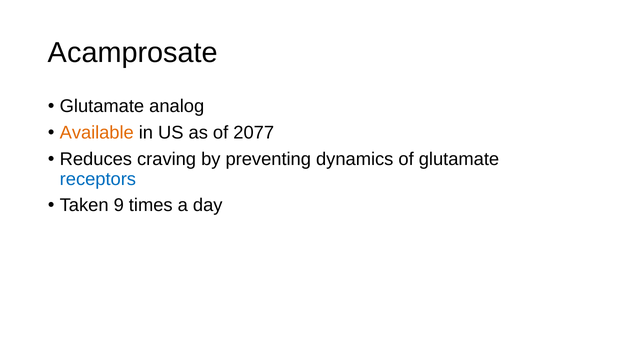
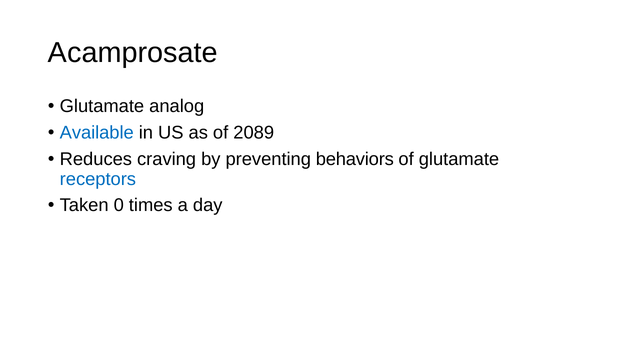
Available colour: orange -> blue (97, 133)
2077: 2077 -> 2089 (254, 133)
dynamics: dynamics -> behaviors (355, 159)
9: 9 -> 0 (119, 205)
